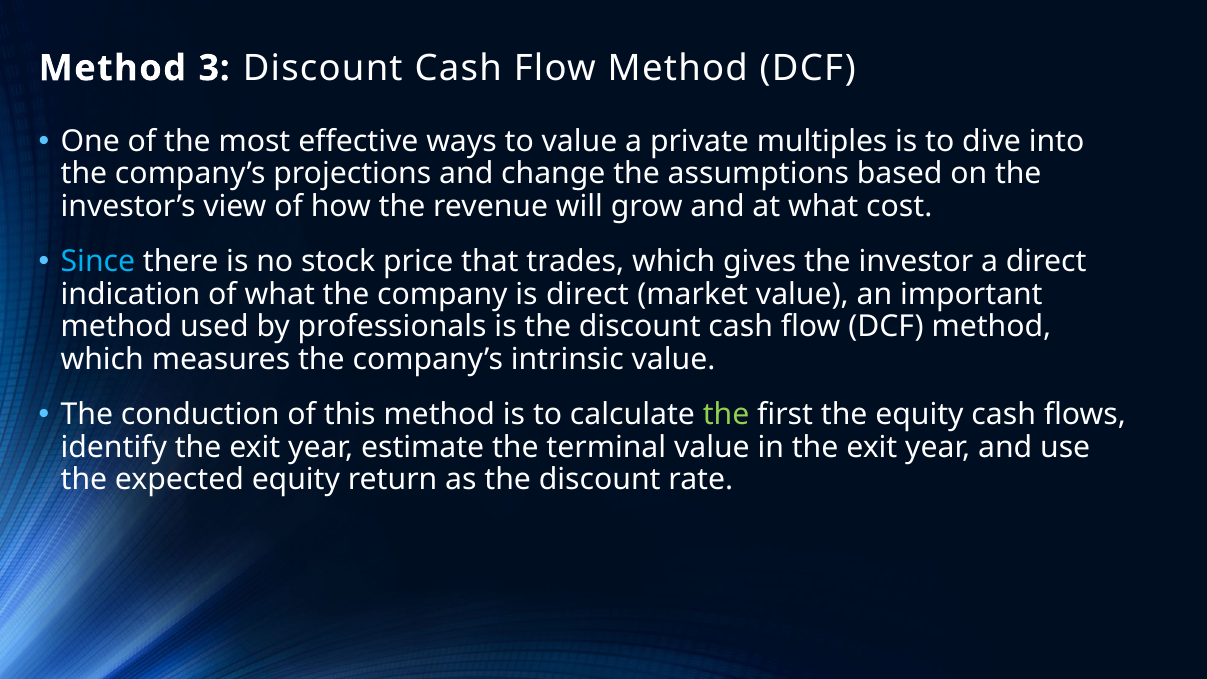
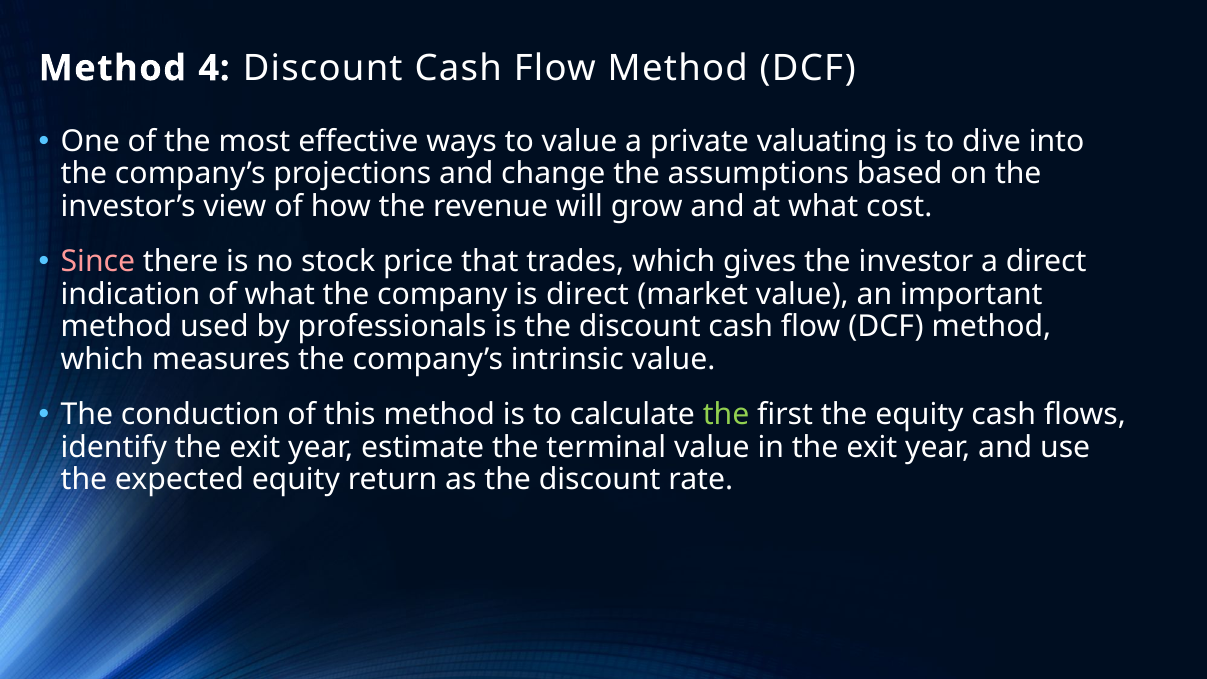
3: 3 -> 4 (214, 68)
multiples: multiples -> valuating (822, 141)
Since colour: light blue -> pink (98, 262)
